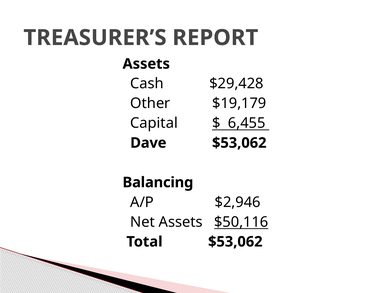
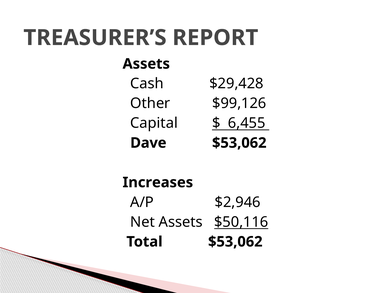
$19,179: $19,179 -> $99,126 (239, 103)
Balancing: Balancing -> Increases (158, 183)
